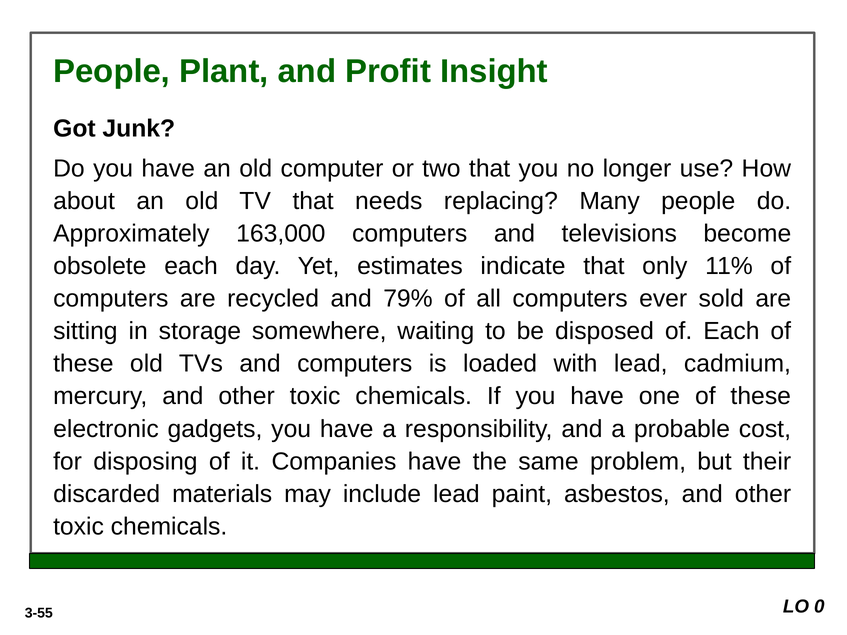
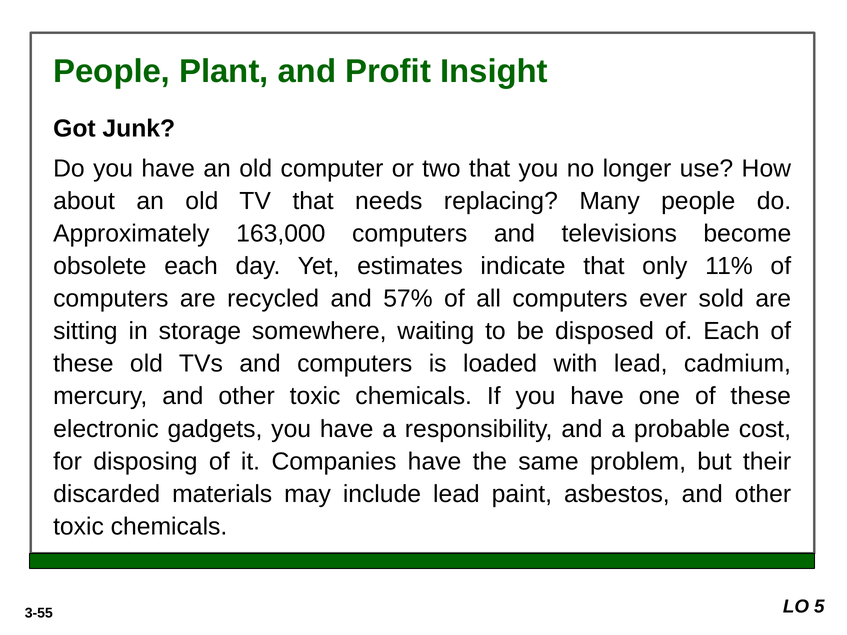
79%: 79% -> 57% (408, 299)
0: 0 -> 5 (819, 607)
